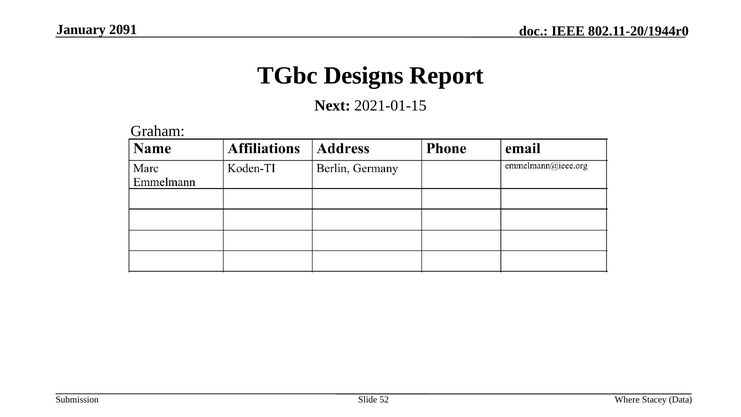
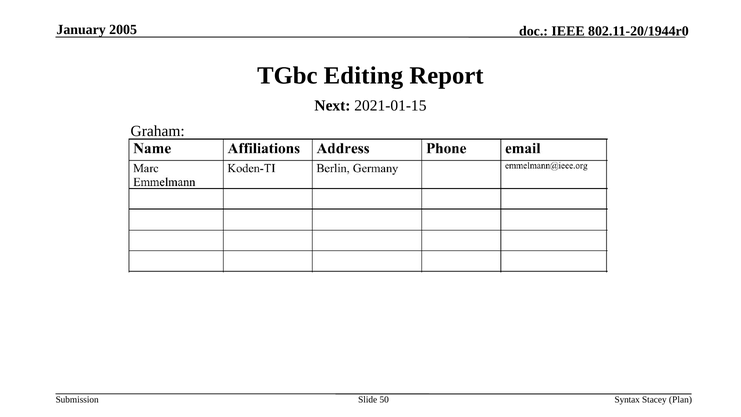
2091: 2091 -> 2005 (123, 29)
Designs: Designs -> Editing (363, 76)
52: 52 -> 50 (384, 400)
Where: Where -> Syntax (627, 400)
Data: Data -> Plan (681, 400)
